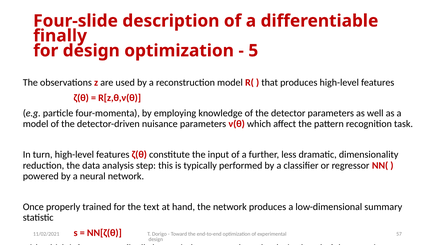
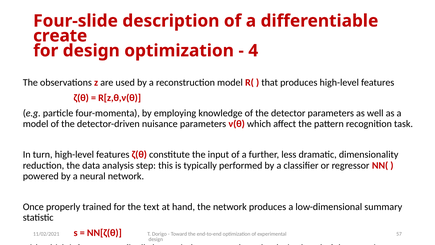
finally: finally -> create (60, 36)
5: 5 -> 4 (253, 51)
